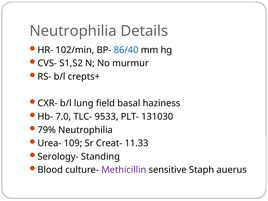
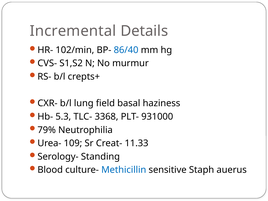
Neutrophilia: Neutrophilia -> Incremental (73, 31)
7.0: 7.0 -> 5.3 (63, 117)
9533: 9533 -> 3368 (106, 117)
131030: 131030 -> 931000 (157, 117)
Methicillin colour: purple -> blue (124, 170)
